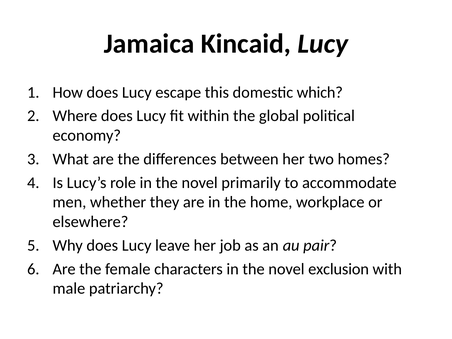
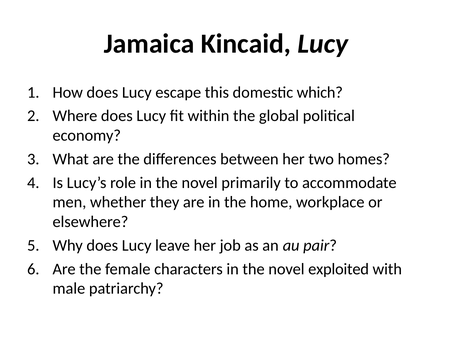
exclusion: exclusion -> exploited (339, 269)
